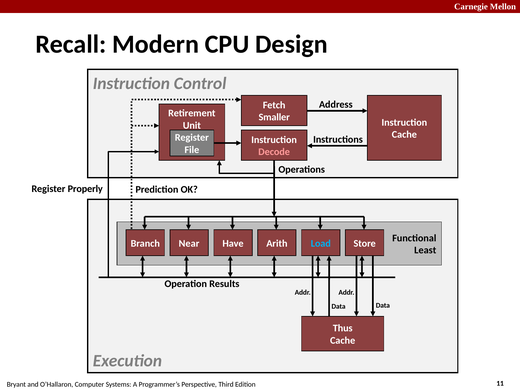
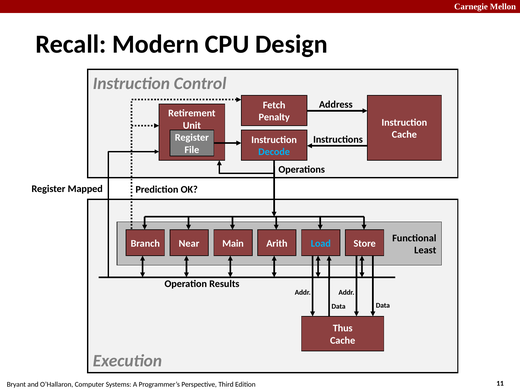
Smaller: Smaller -> Penalty (274, 117)
Decode colour: pink -> light blue (274, 152)
Properly: Properly -> Mapped (85, 189)
Have: Have -> Main (233, 243)
